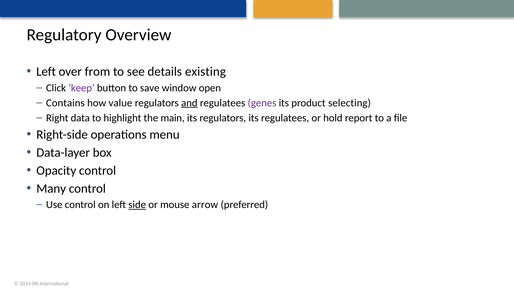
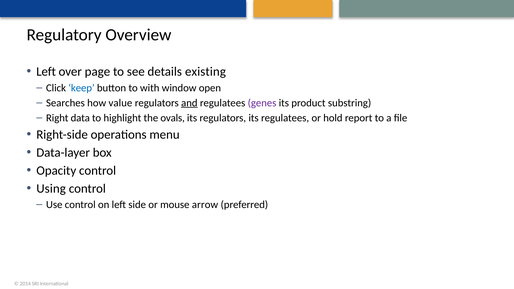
from: from -> page (97, 72)
keep colour: purple -> blue (81, 88)
save: save -> with (150, 88)
Contains: Contains -> Searches (65, 103)
selecting: selecting -> substring (350, 103)
main: main -> ovals (173, 118)
Many: Many -> Using (51, 189)
side underline: present -> none (137, 205)
